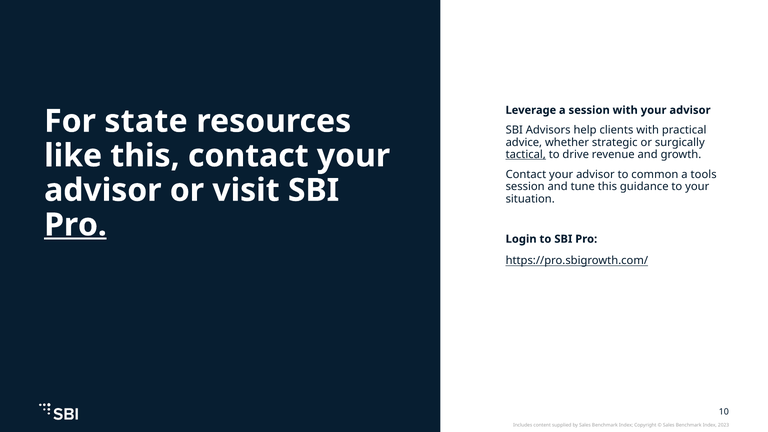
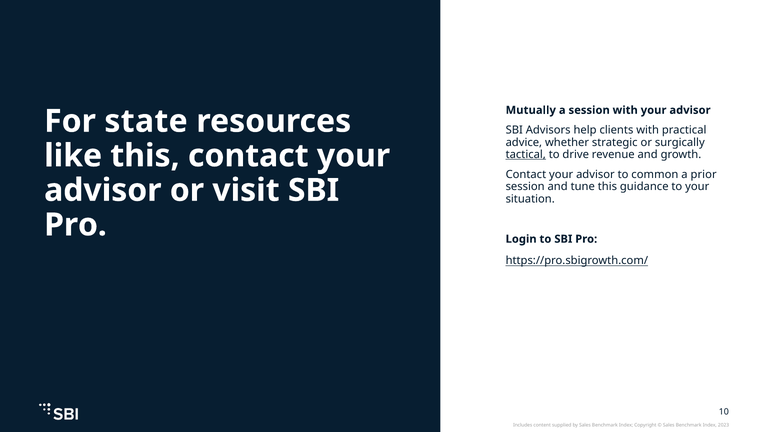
Leverage: Leverage -> Mutually (531, 110)
tools: tools -> prior (704, 175)
Pro underline: present -> none (75, 225)
